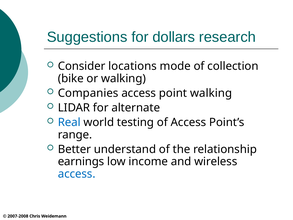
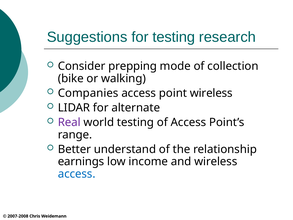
for dollars: dollars -> testing (174, 37)
locations: locations -> prepping (133, 66)
point walking: walking -> wireless (211, 93)
Real colour: blue -> purple (69, 122)
